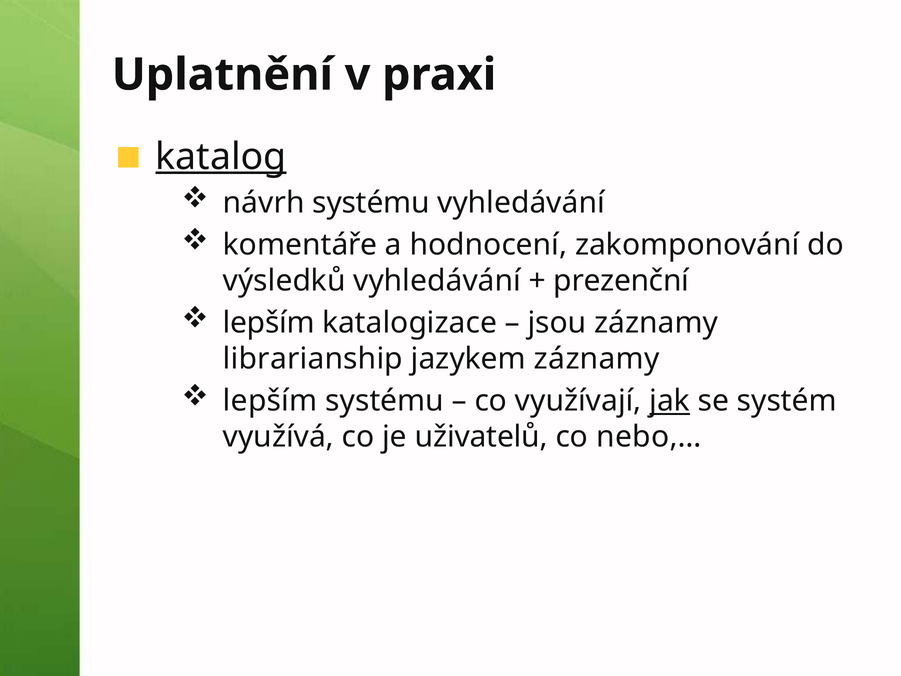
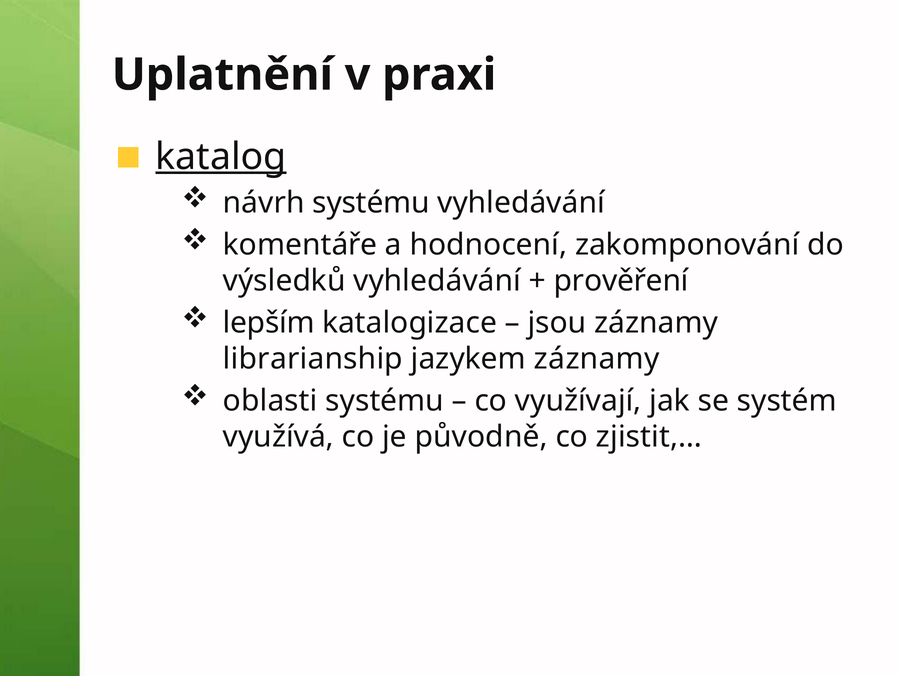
prezenční: prezenční -> prověření (621, 281)
lepším: lepším -> oblasti (270, 401)
jak underline: present -> none (670, 401)
uživatelů: uživatelů -> původně (481, 437)
nebo,…: nebo,… -> zjistit,… (649, 437)
